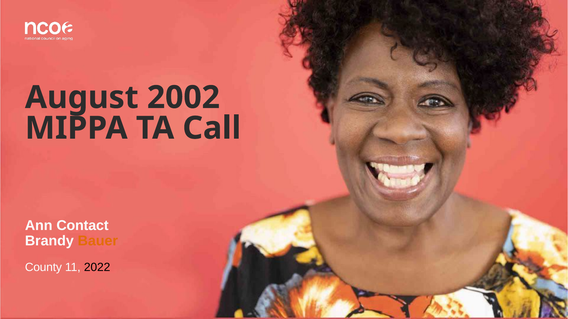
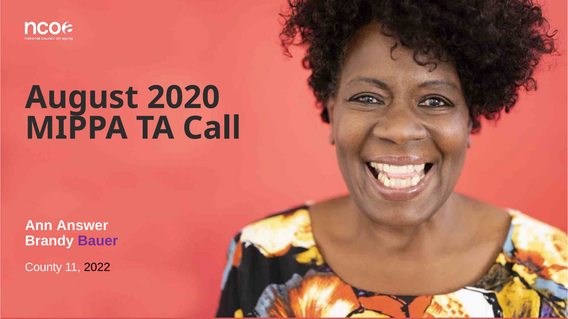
2002: 2002 -> 2020 (183, 98)
Contact: Contact -> Answer (82, 226)
Bauer colour: orange -> purple (98, 241)
